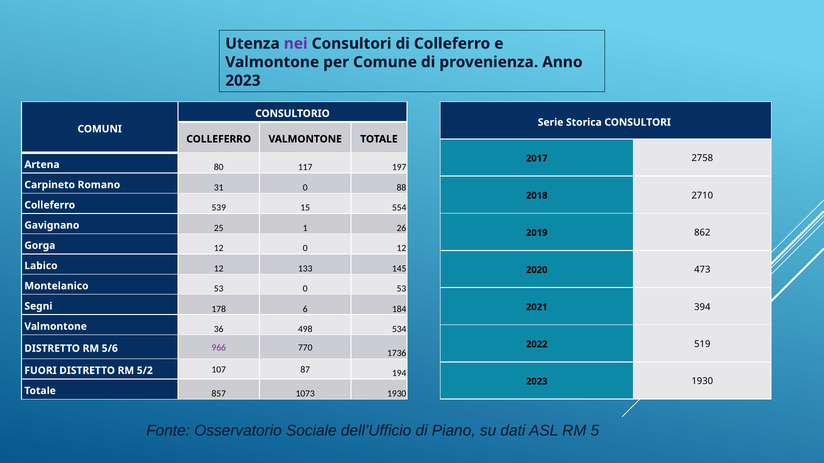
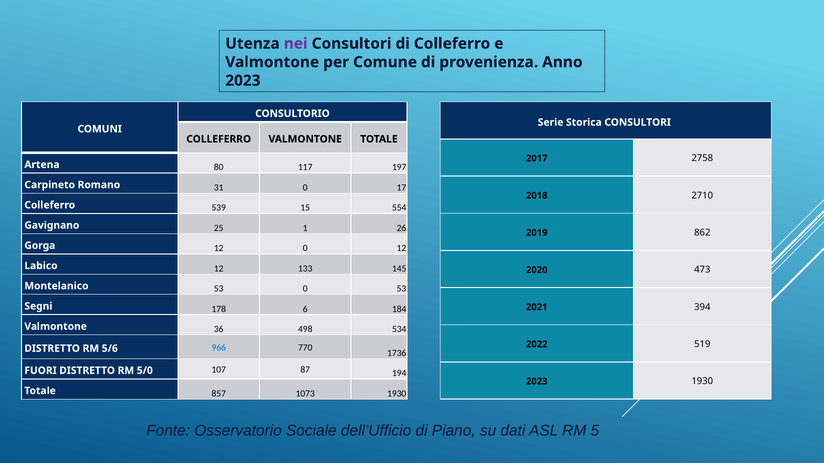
88: 88 -> 17 (402, 188)
966 colour: purple -> blue (219, 348)
5/2: 5/2 -> 5/0 (145, 371)
